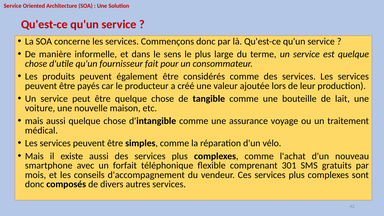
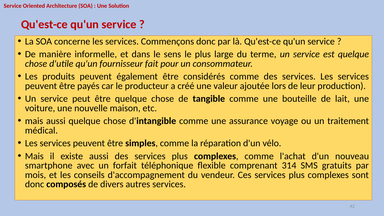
301: 301 -> 314 (289, 166)
